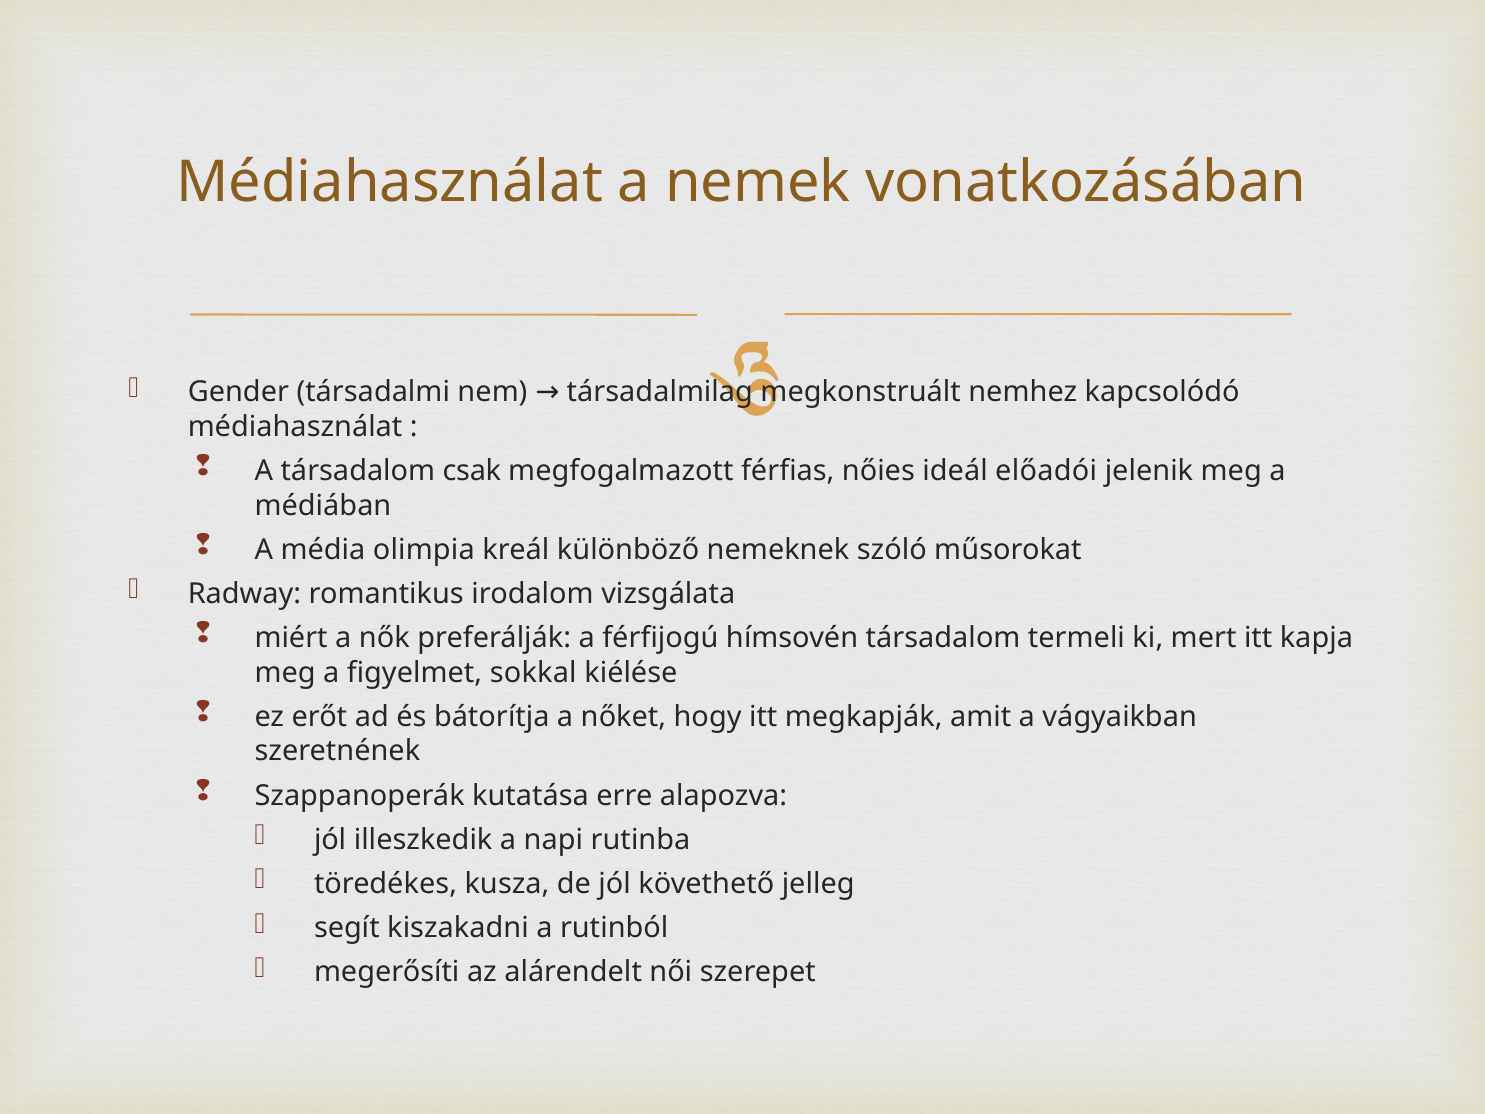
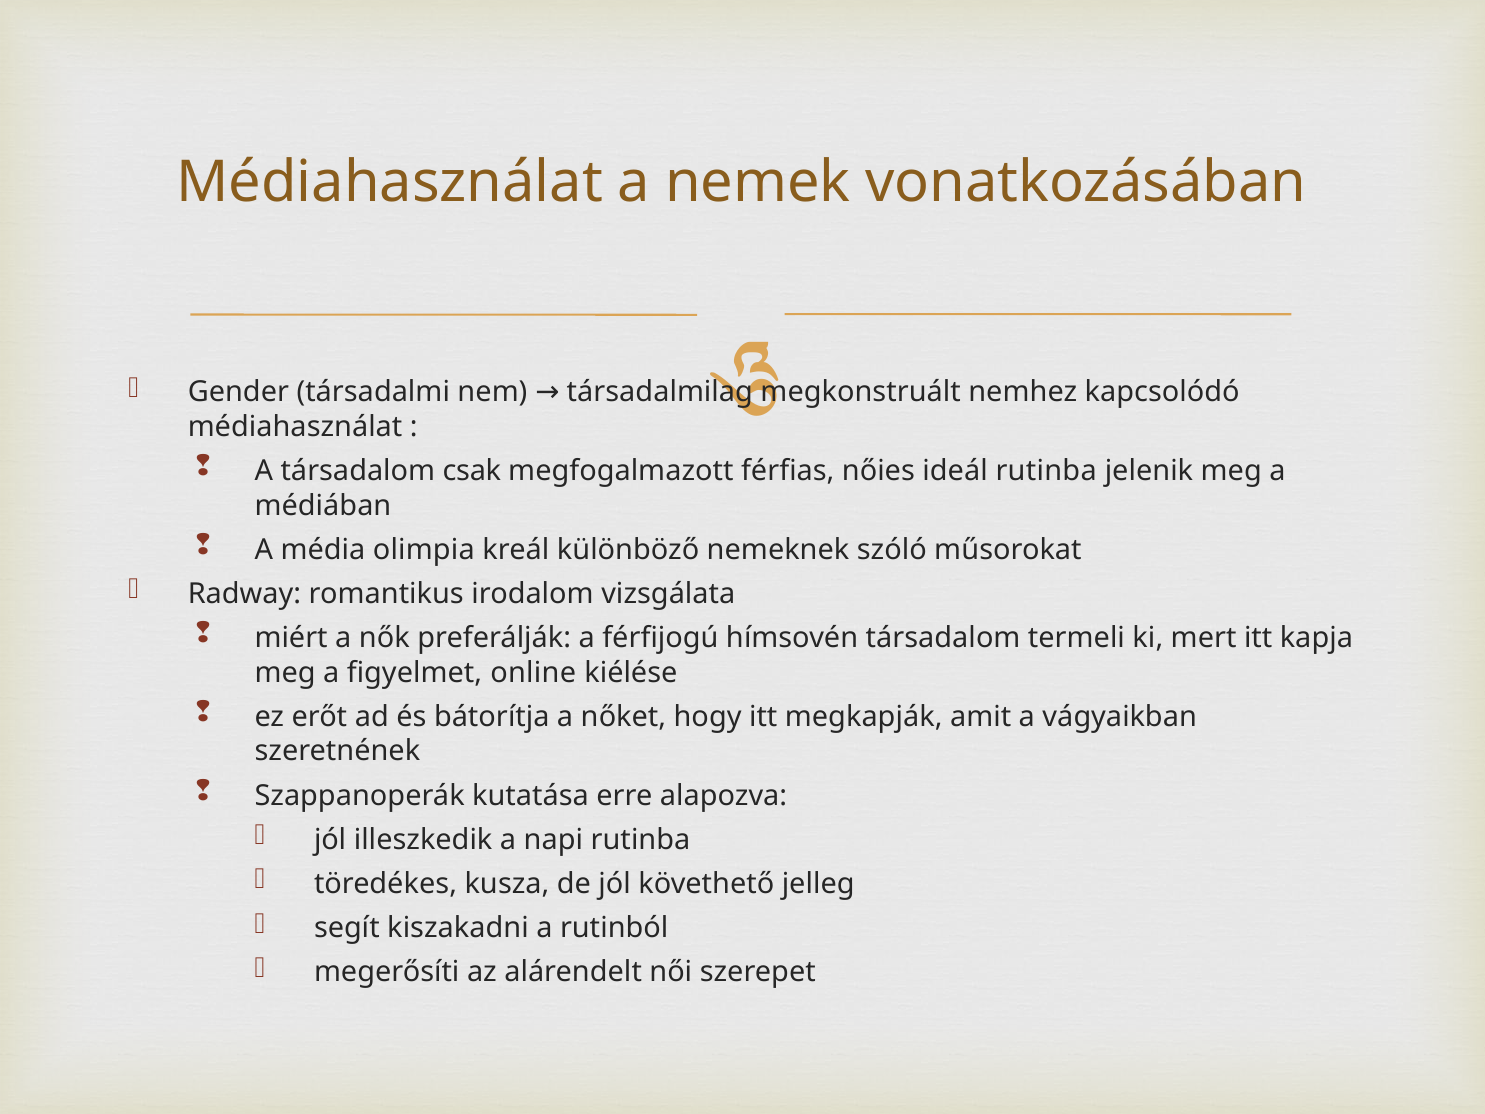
ideál előadói: előadói -> rutinba (1046, 471)
sokkal: sokkal -> online (533, 672)
